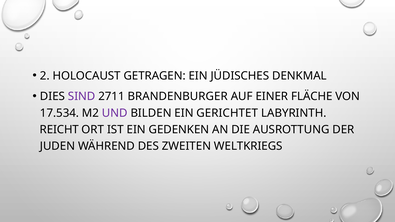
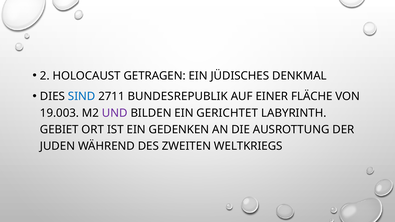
SIND colour: purple -> blue (82, 97)
BRANDENBURGER: BRANDENBURGER -> BUNDESREPUBLIK (178, 97)
17.534: 17.534 -> 19.003 (59, 113)
REICHT: REICHT -> GEBIET (59, 130)
